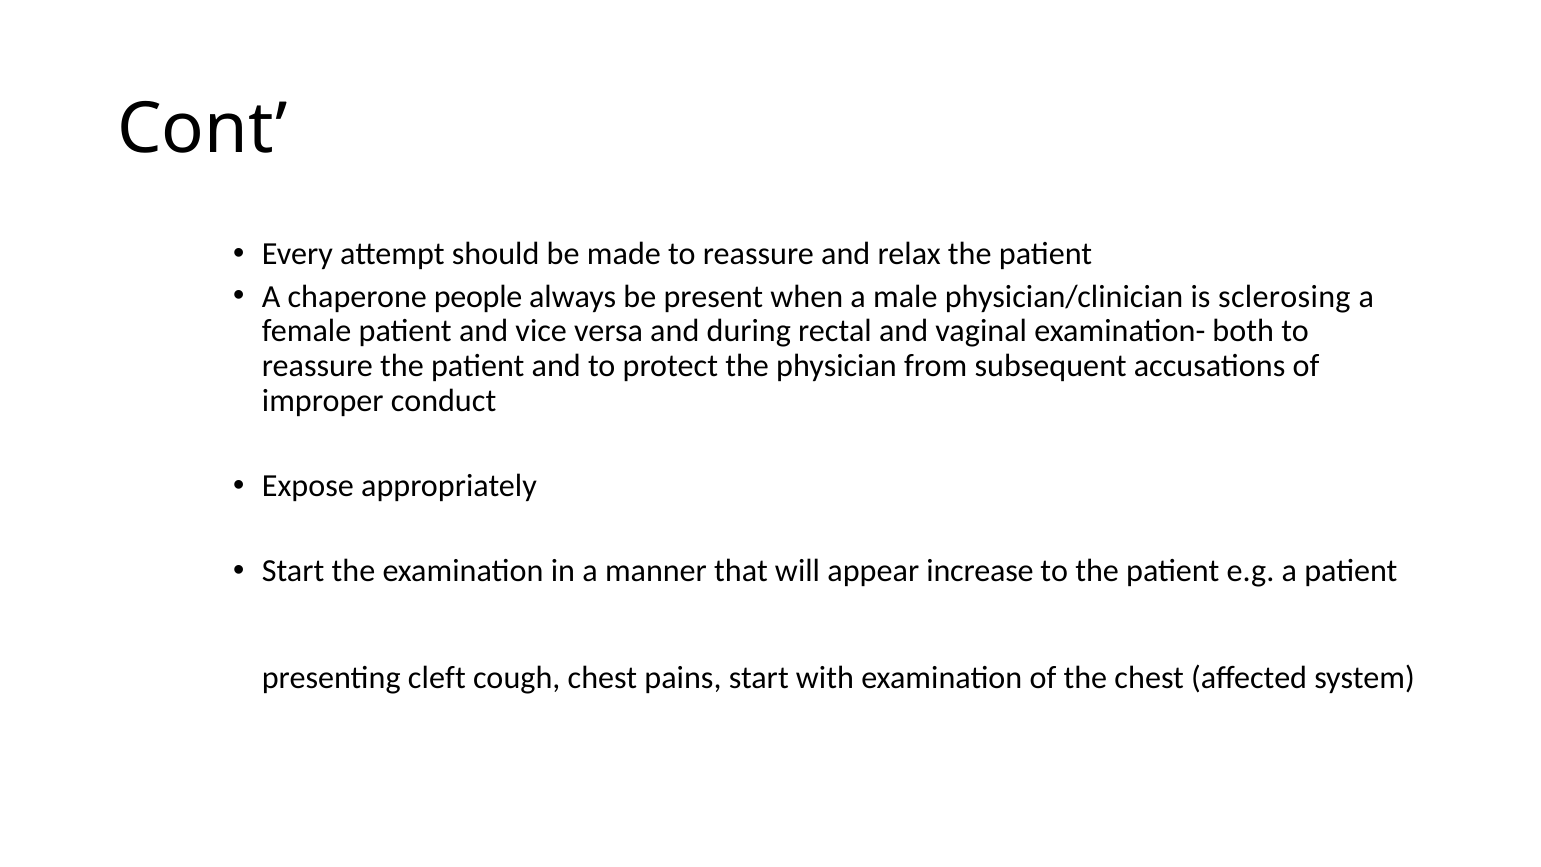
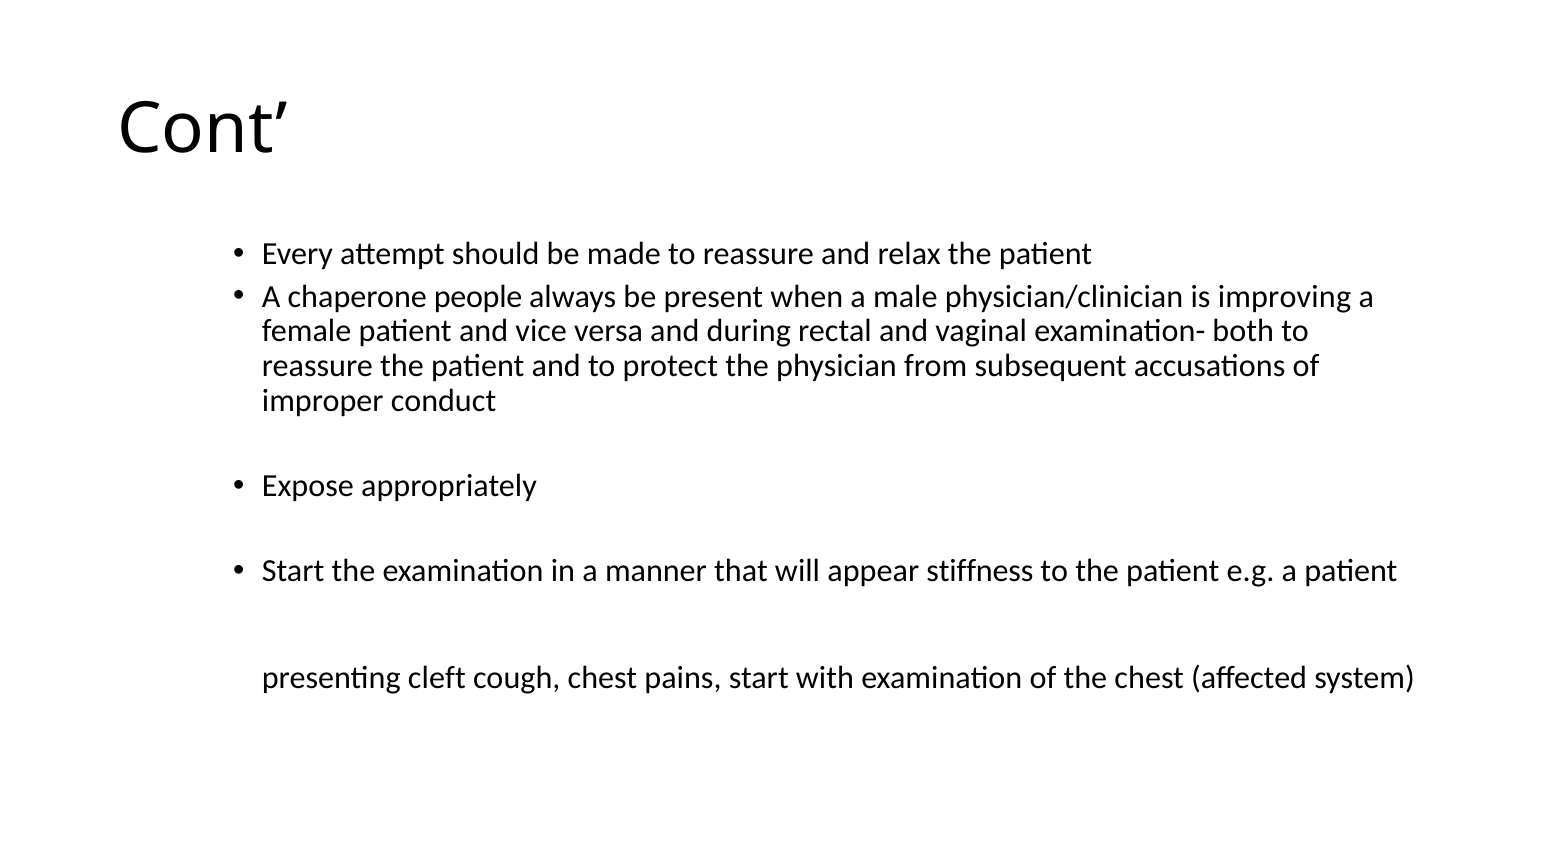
sclerosing: sclerosing -> improving (1284, 296)
increase: increase -> stiffness (980, 571)
